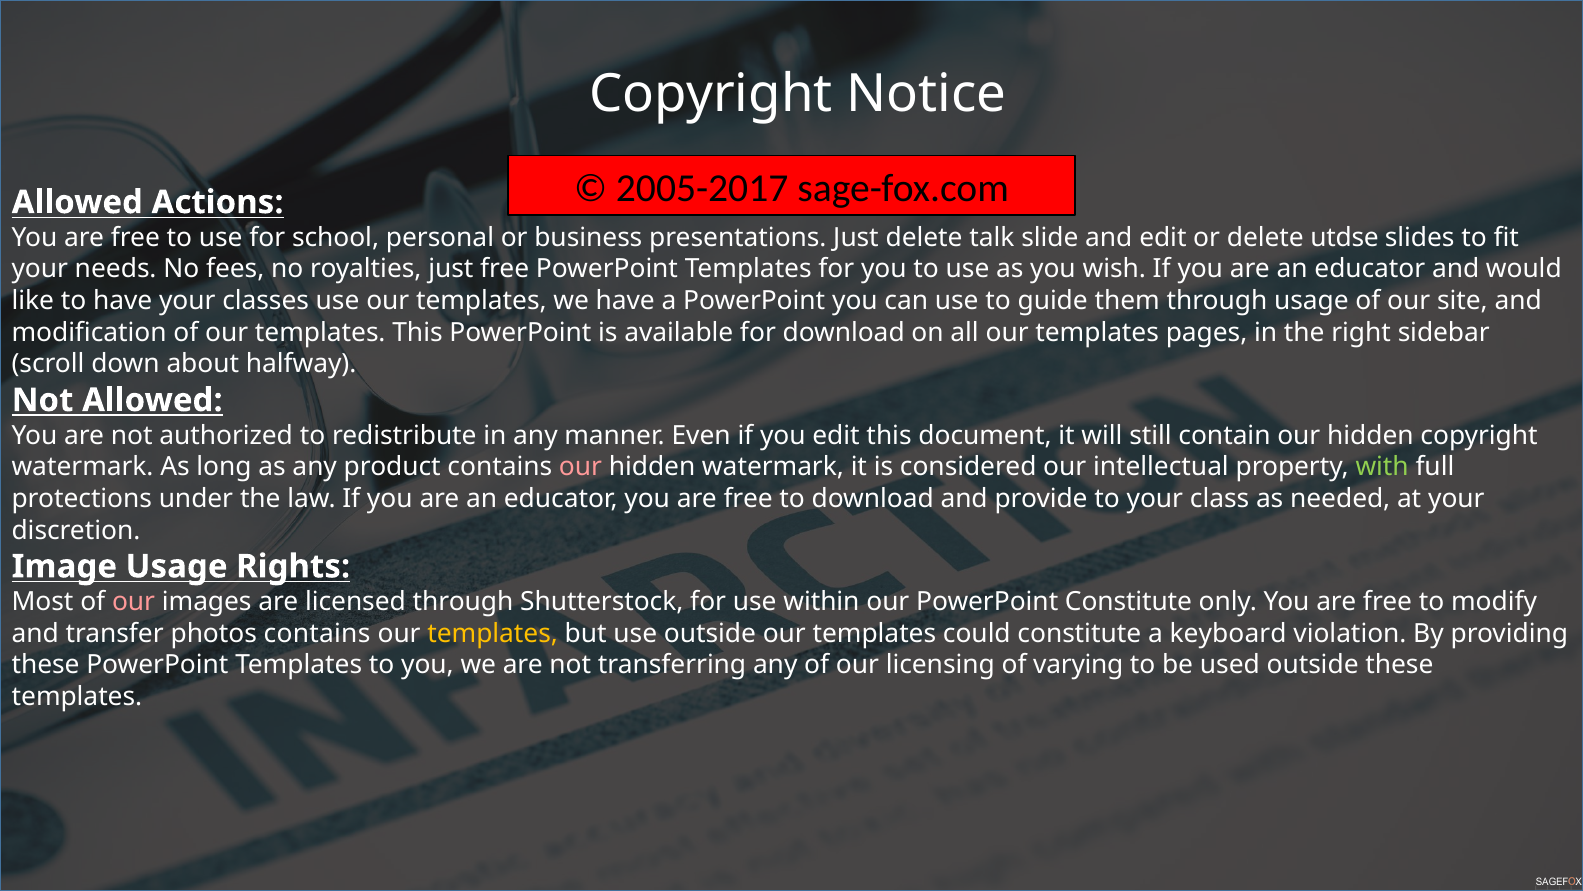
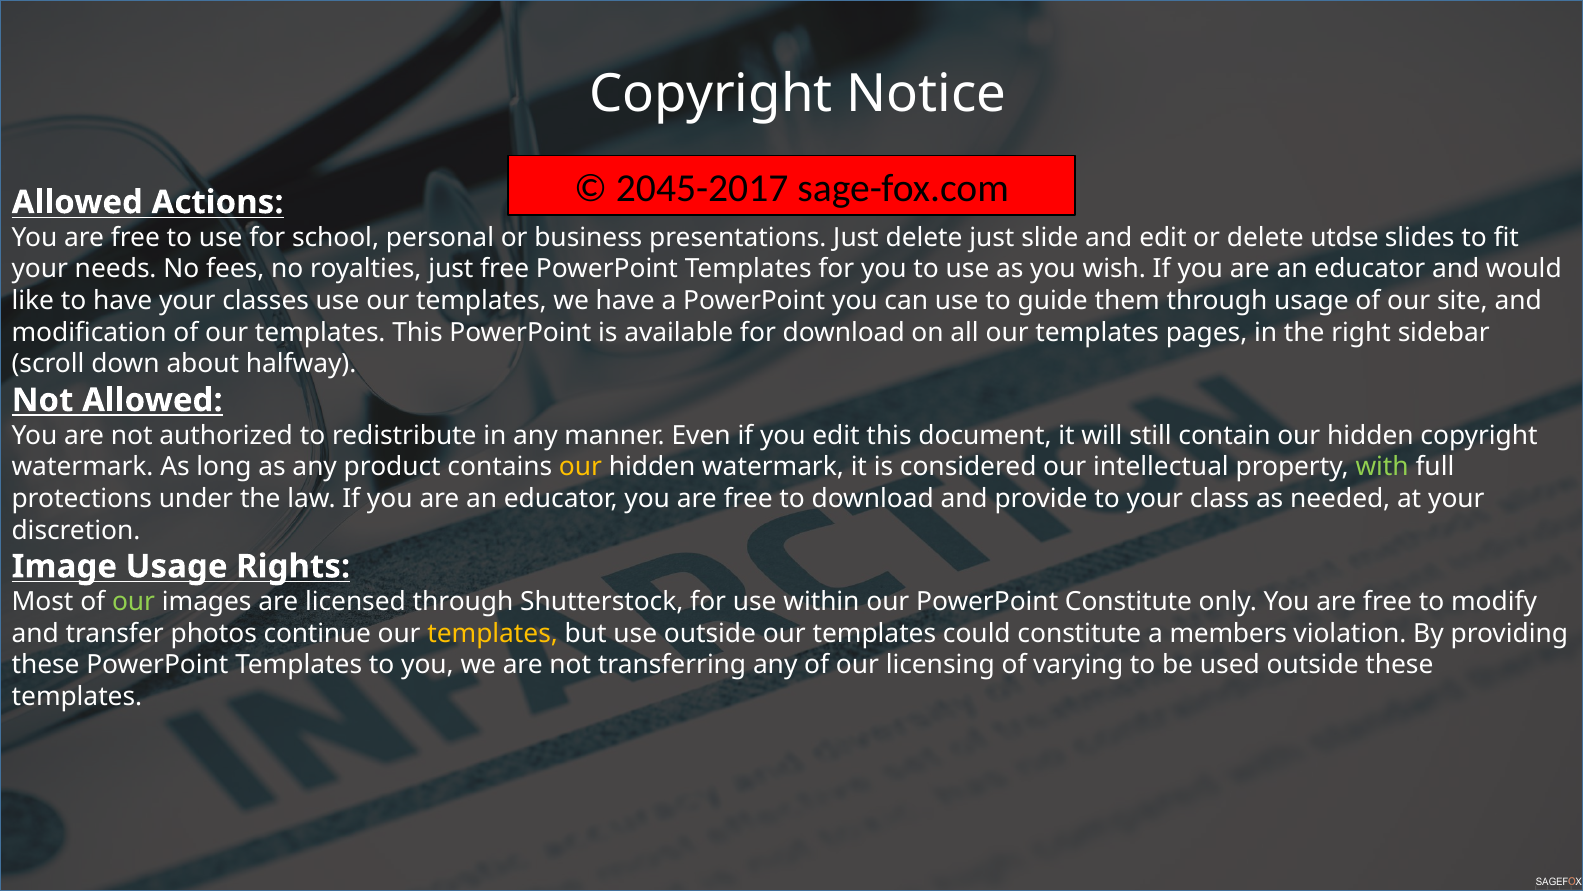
2005-2017: 2005-2017 -> 2045-2017 (702, 188)
delete talk: talk -> just (992, 237)
our colour: pink -> yellow (580, 467)
our colour: pink -> light green (134, 601)
photos contains: contains -> continue (317, 633)
keyboard: keyboard -> members (1228, 633)
